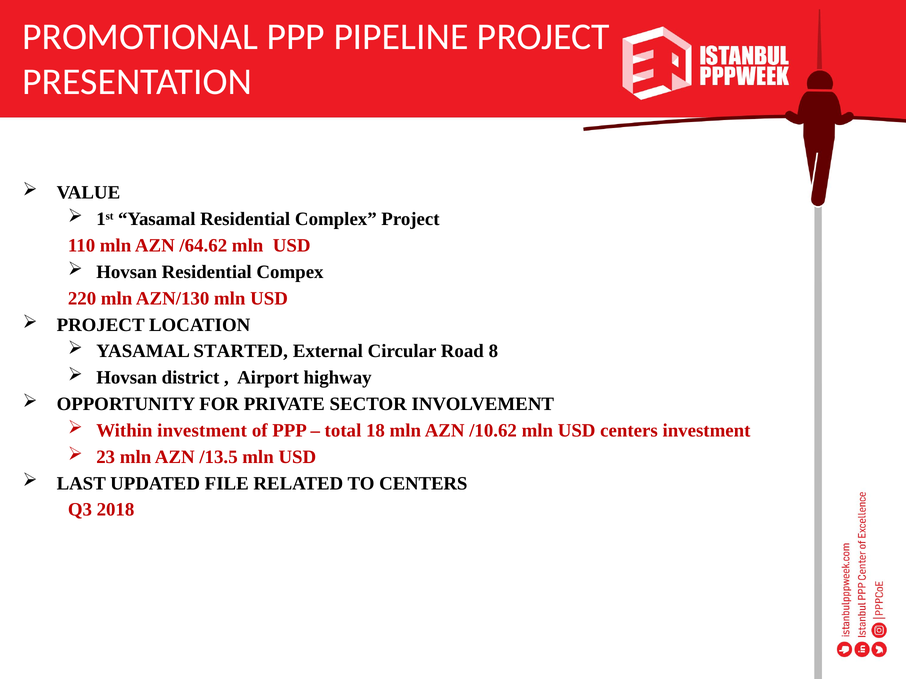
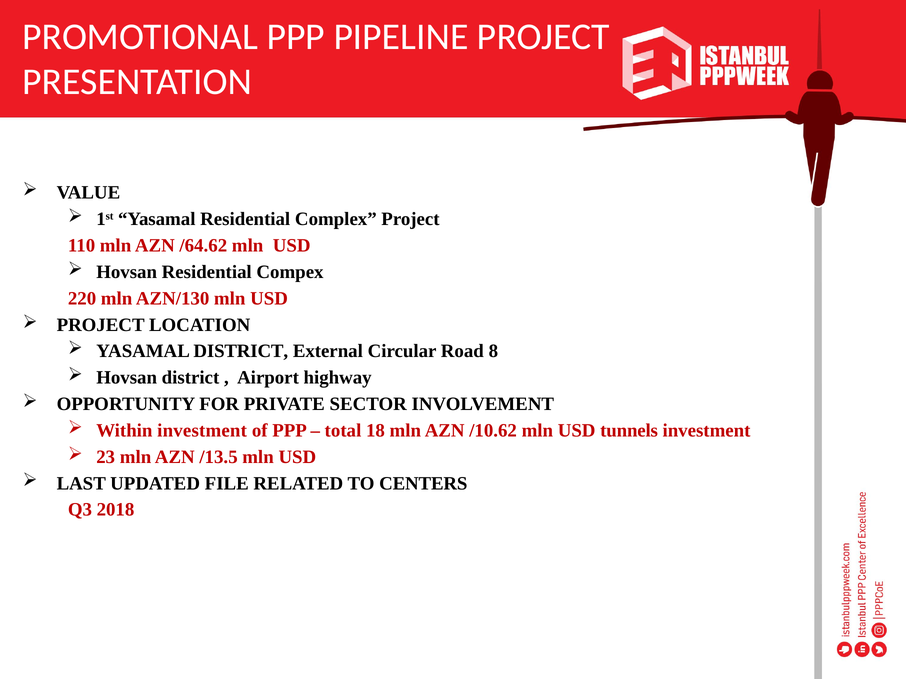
YASAMAL STARTED: STARTED -> DISTRICT (241, 352)
USD centers: centers -> tunnels (629, 431)
